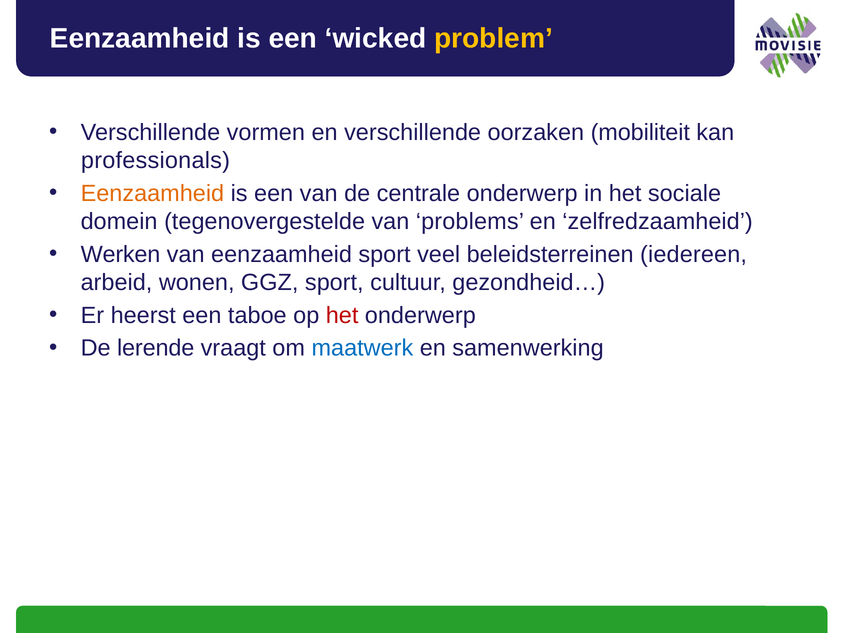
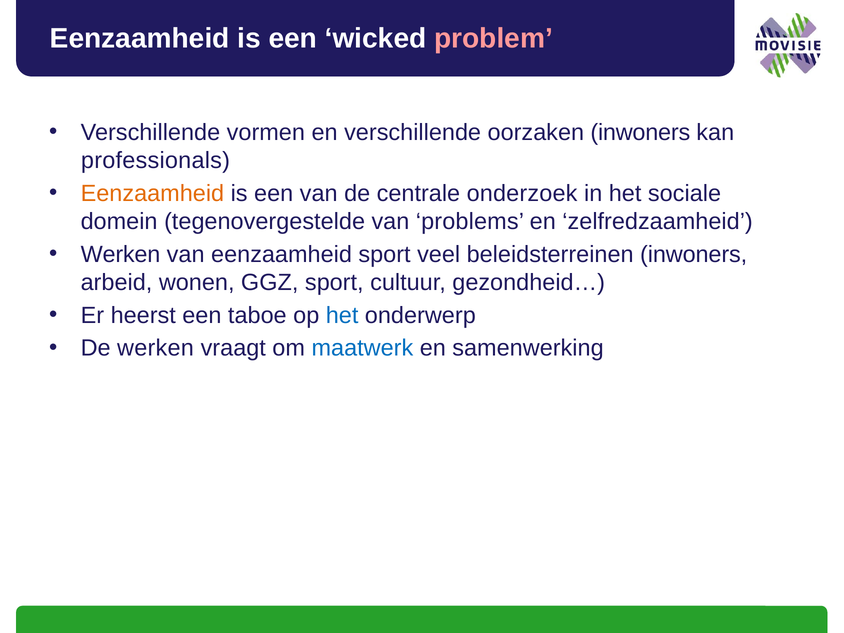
problem colour: yellow -> pink (494, 38)
oorzaken mobiliteit: mobiliteit -> inwoners (640, 132)
centrale onderwerp: onderwerp -> onderzoek (522, 193)
beleidsterreinen iedereen: iedereen -> inwoners (694, 254)
het colour: red -> blue (342, 315)
De lerende: lerende -> werken (155, 348)
